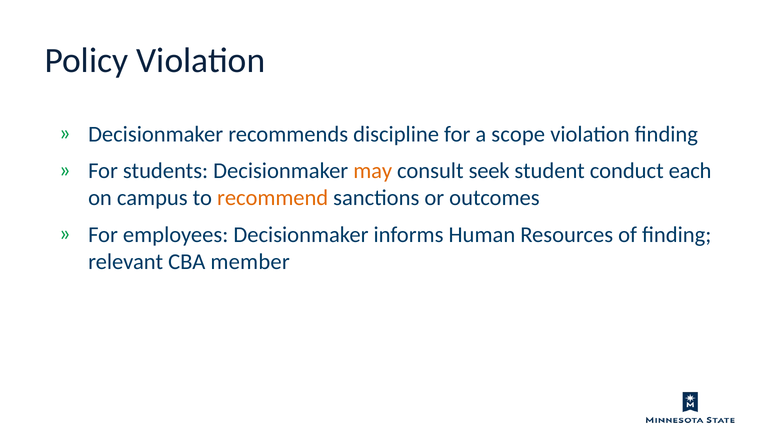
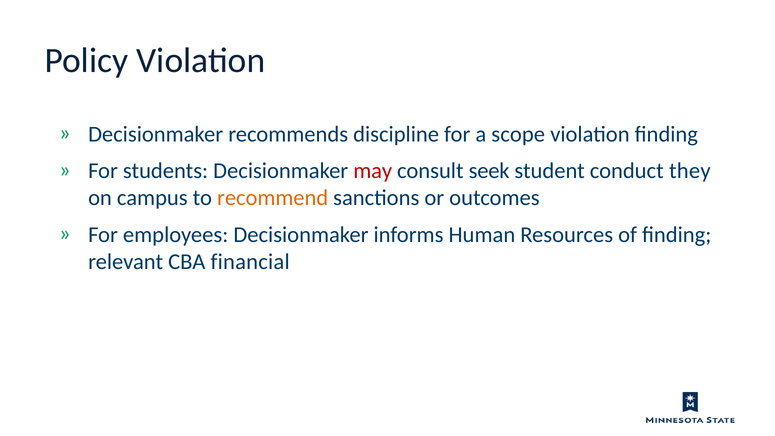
may colour: orange -> red (373, 171)
each: each -> they (690, 171)
member: member -> financial (250, 262)
